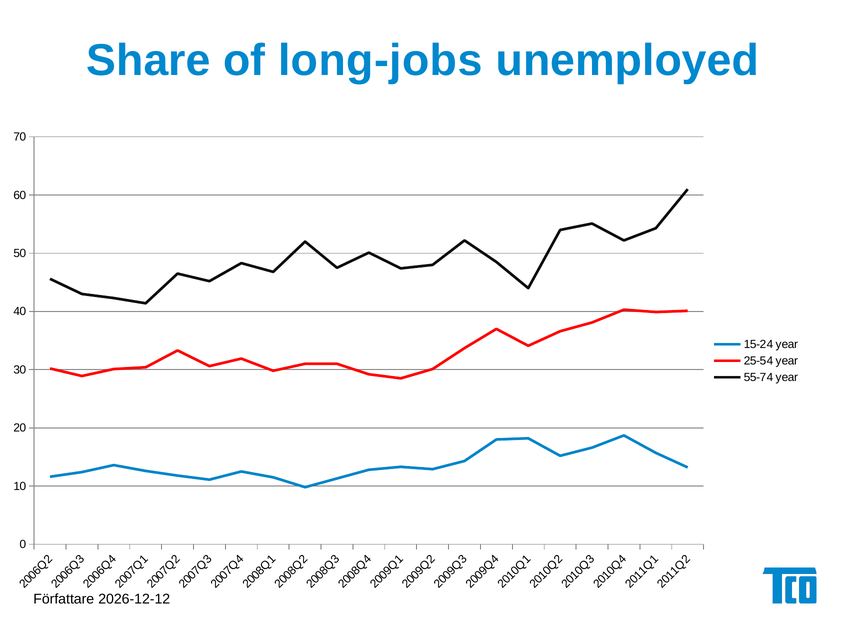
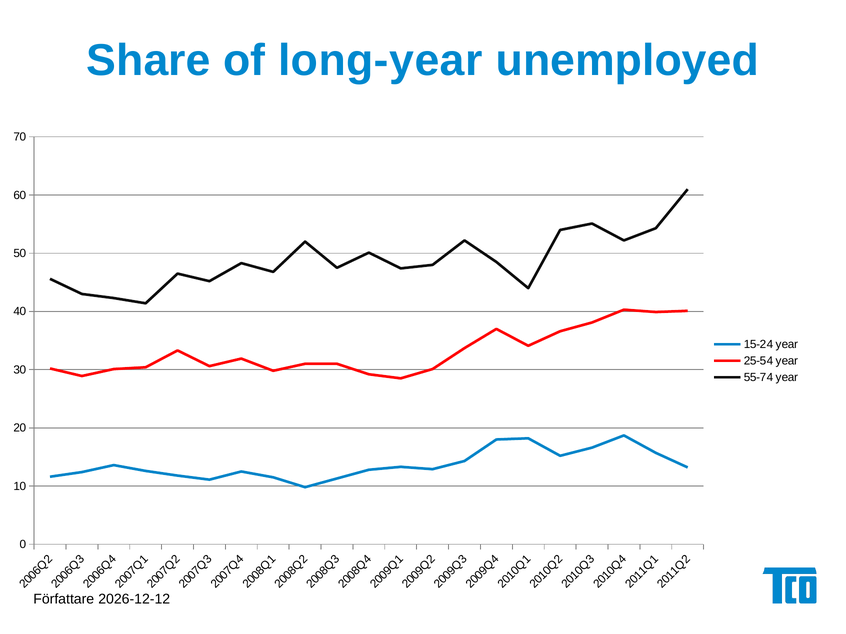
long-jobs: long-jobs -> long-year (380, 60)
